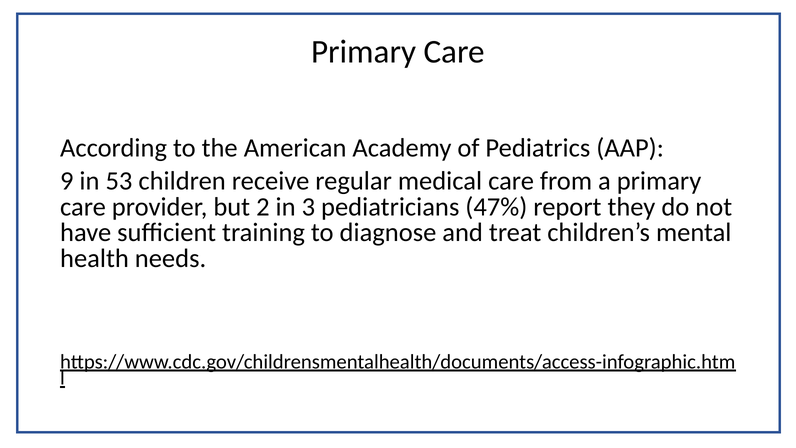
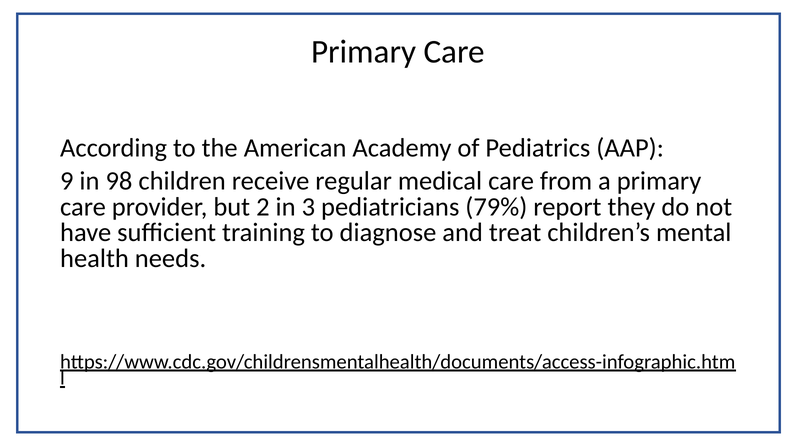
53: 53 -> 98 (119, 181)
47%: 47% -> 79% (496, 207)
